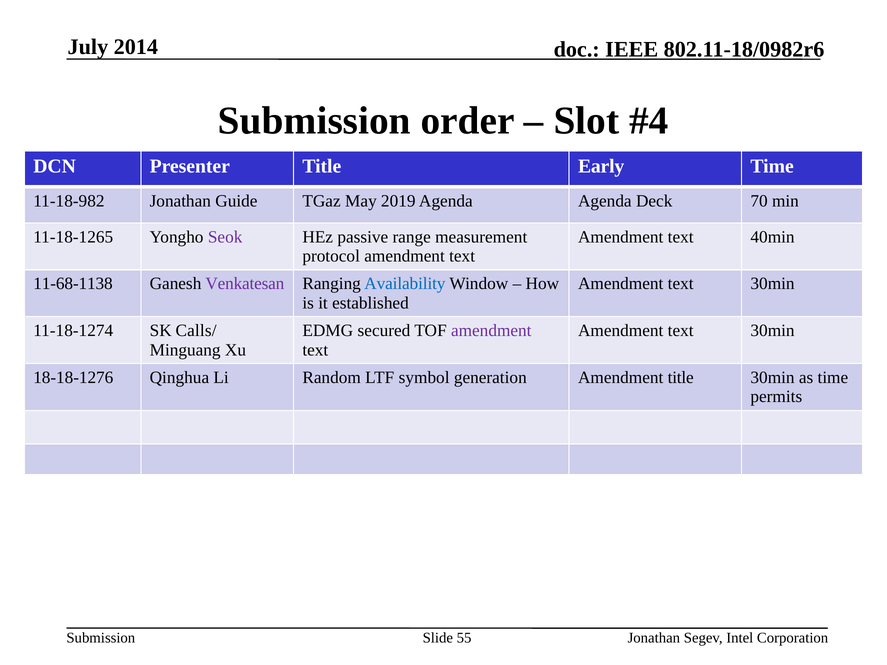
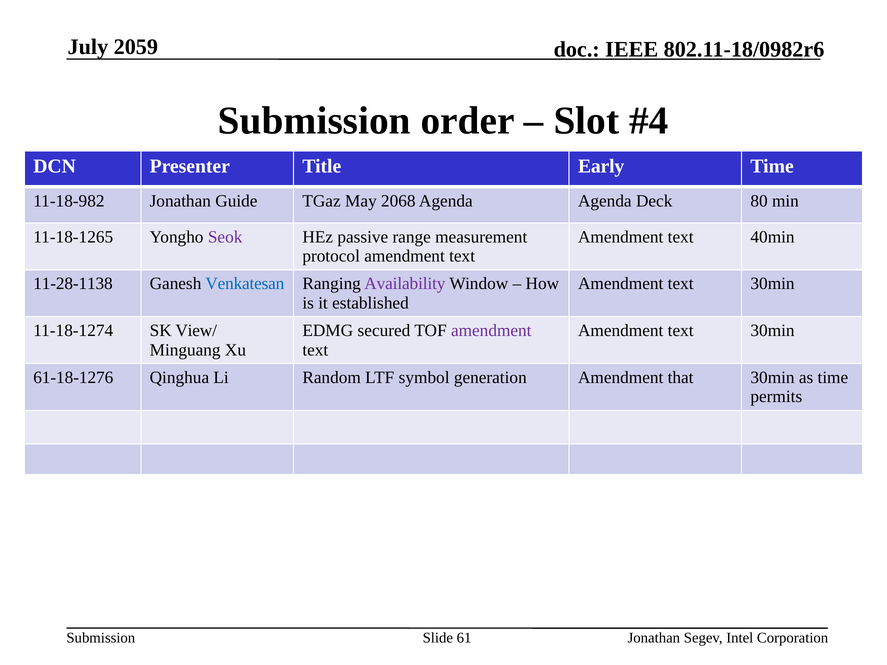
2014: 2014 -> 2059 (136, 47)
2019: 2019 -> 2068 (398, 201)
70: 70 -> 80 (759, 201)
11-68-1138: 11-68-1138 -> 11-28-1138 (73, 284)
Venkatesan colour: purple -> blue (245, 284)
Availability colour: blue -> purple (405, 284)
Calls/: Calls/ -> View/ (196, 331)
18-18-1276: 18-18-1276 -> 61-18-1276 (73, 378)
Amendment title: title -> that (681, 378)
55: 55 -> 61 (464, 638)
